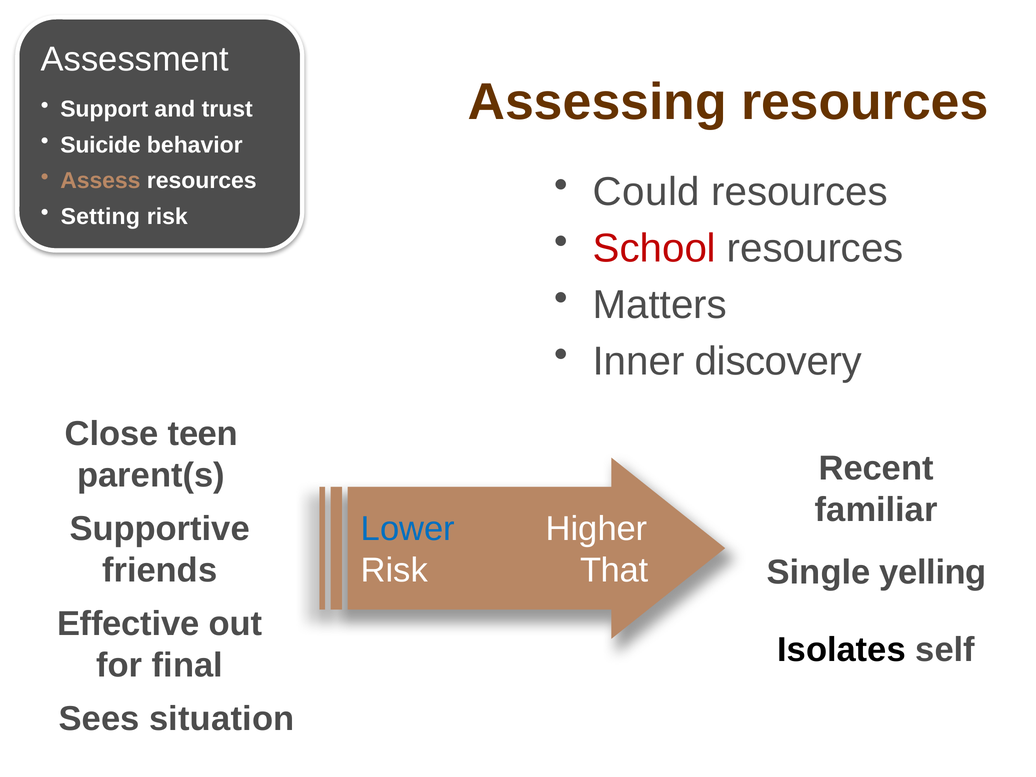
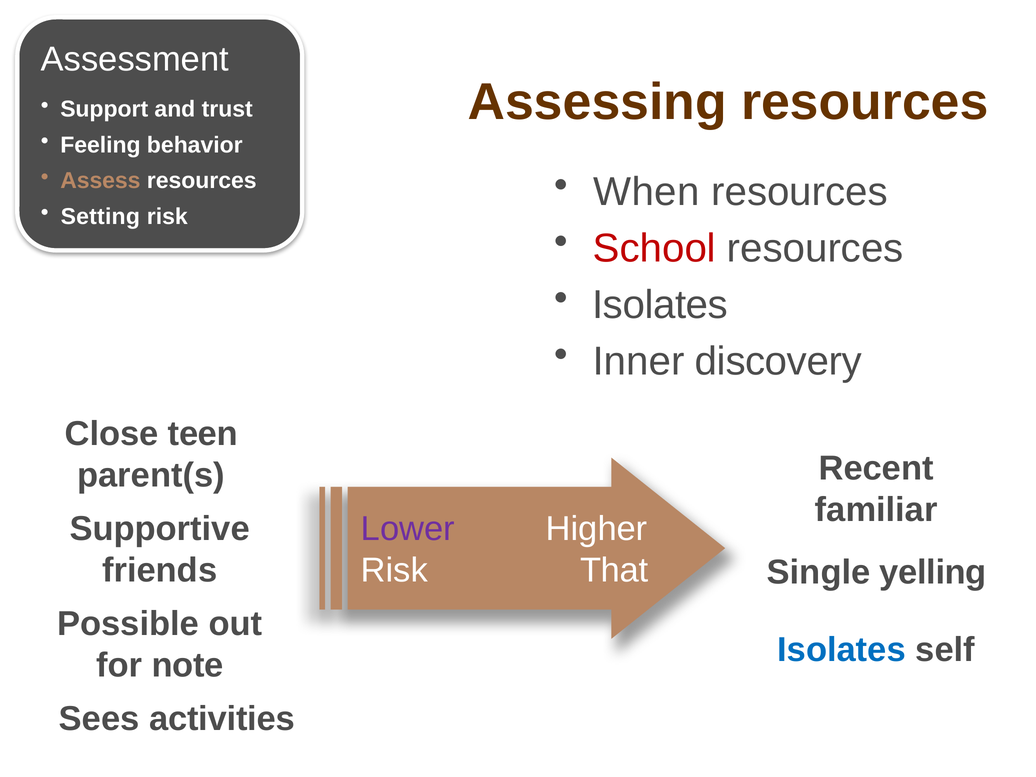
Suicide: Suicide -> Feeling (100, 145)
Could: Could -> When (646, 192)
Matters: Matters -> Isolates (660, 305)
Lower colour: blue -> purple (408, 529)
Effective: Effective -> Possible (128, 624)
Isolates colour: black -> blue (842, 650)
final: final -> note (188, 665)
situation: situation -> activities (222, 719)
